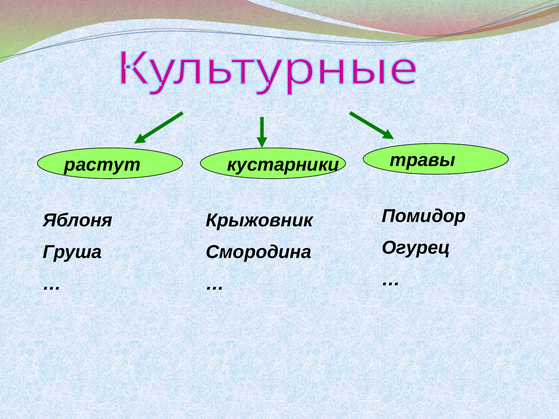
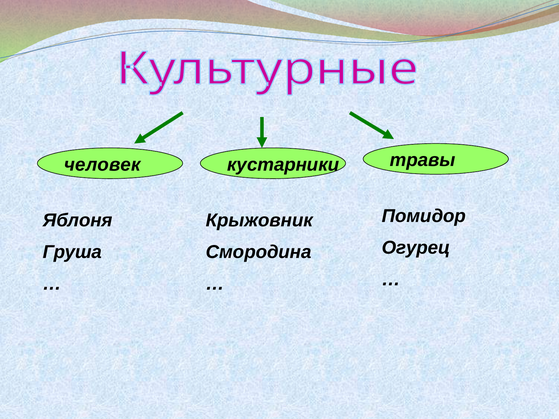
растут: растут -> человек (102, 165)
